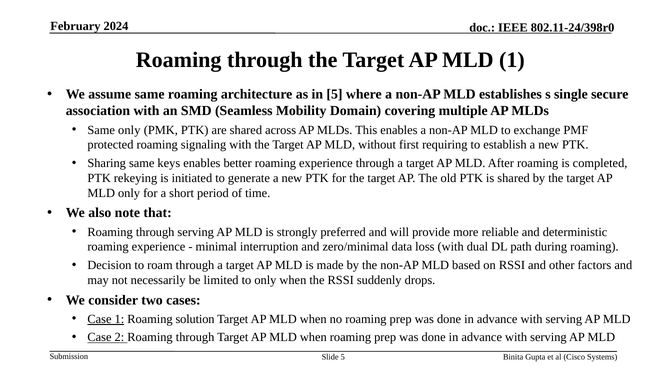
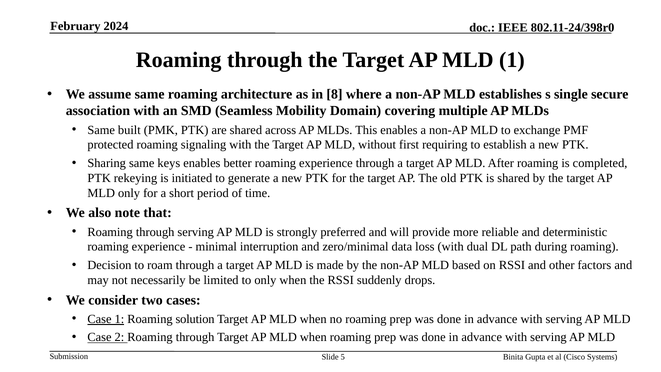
in 5: 5 -> 8 (334, 94)
Same only: only -> built (129, 130)
